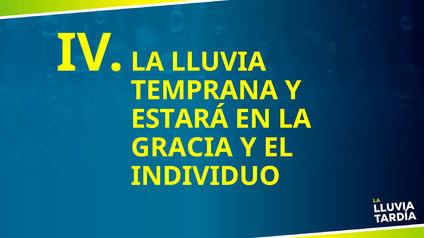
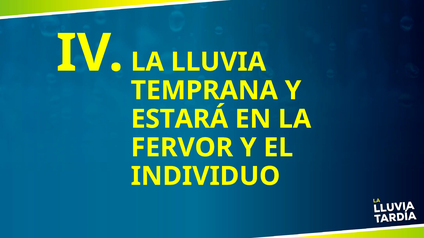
GRACIA: GRACIA -> FERVOR (182, 148)
